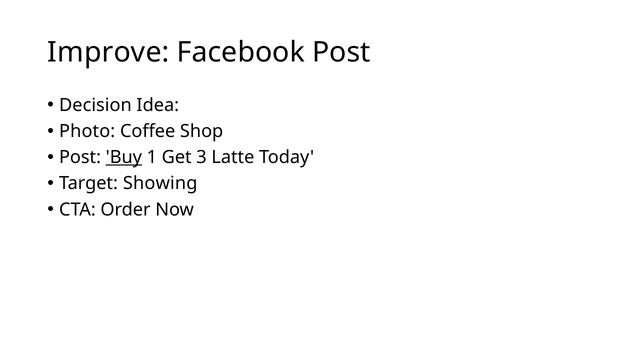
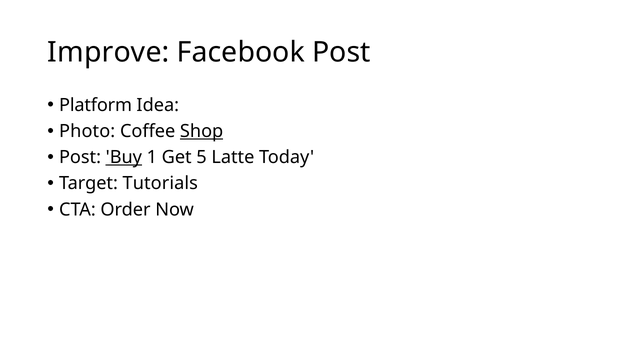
Decision: Decision -> Platform (96, 105)
Shop underline: none -> present (202, 131)
3: 3 -> 5 (202, 157)
Showing: Showing -> Tutorials (160, 183)
